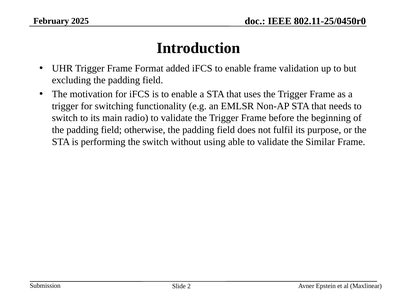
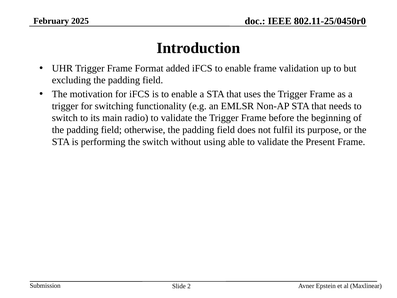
Similar: Similar -> Present (320, 142)
